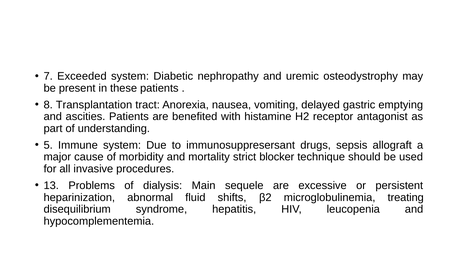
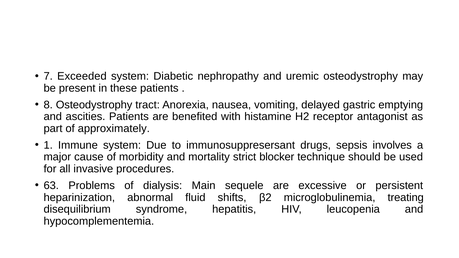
8 Transplantation: Transplantation -> Osteodystrophy (94, 105)
understanding: understanding -> approximately (114, 129)
5: 5 -> 1 (48, 145)
allograft: allograft -> involves (392, 145)
13: 13 -> 63 (51, 186)
